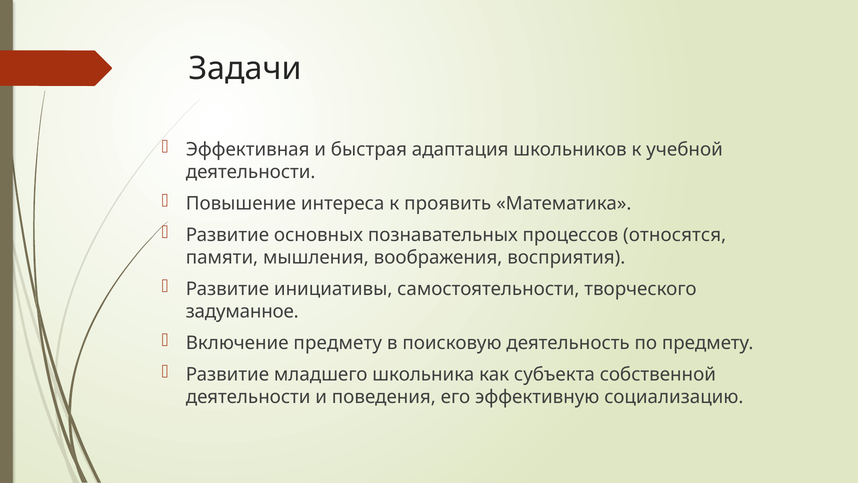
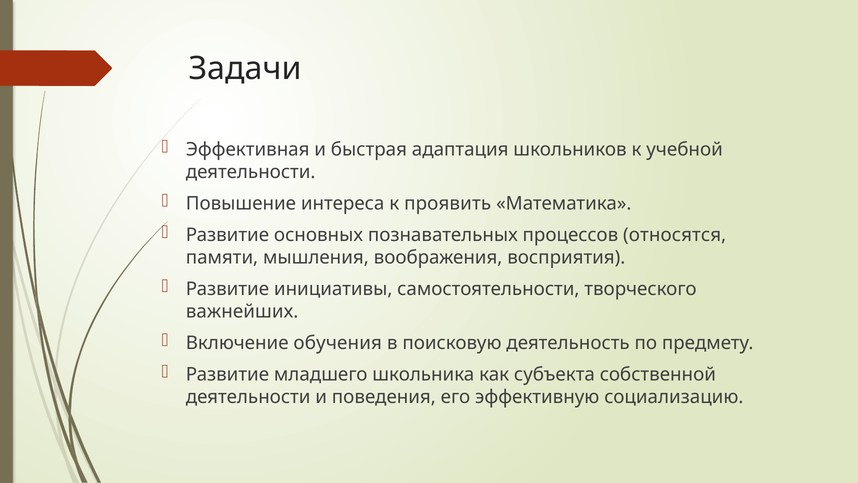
задуманное: задуманное -> важнейших (242, 311)
Включение предмету: предмету -> обучения (338, 343)
